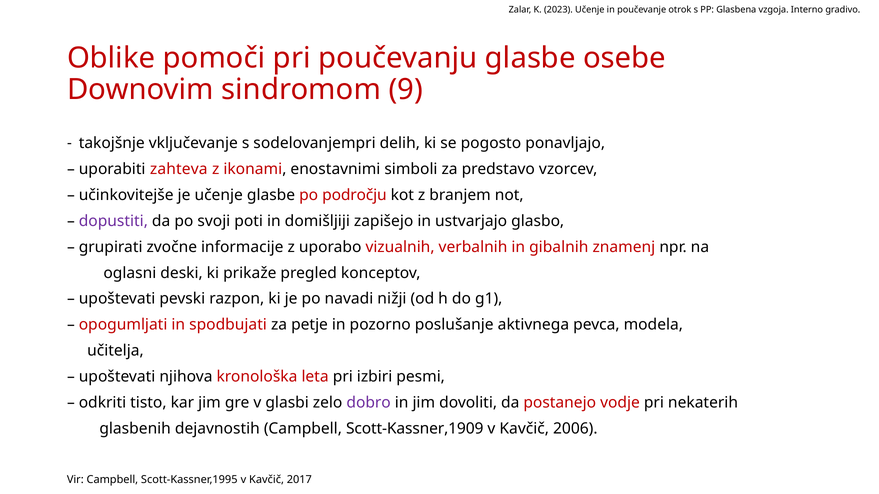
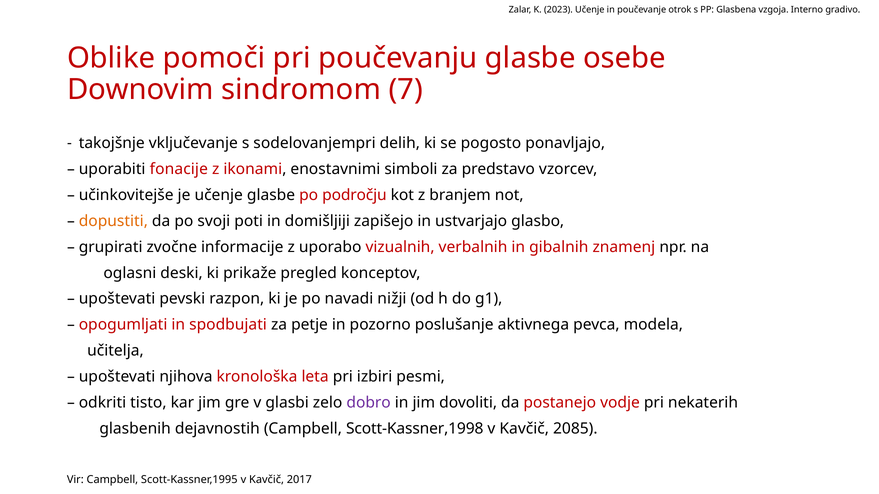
9: 9 -> 7 (406, 90)
zahteva: zahteva -> fonacije (179, 169)
dopustiti colour: purple -> orange (113, 221)
Scott-Kassner,1909: Scott-Kassner,1909 -> Scott-Kassner,1998 (415, 429)
2006: 2006 -> 2085 (575, 429)
